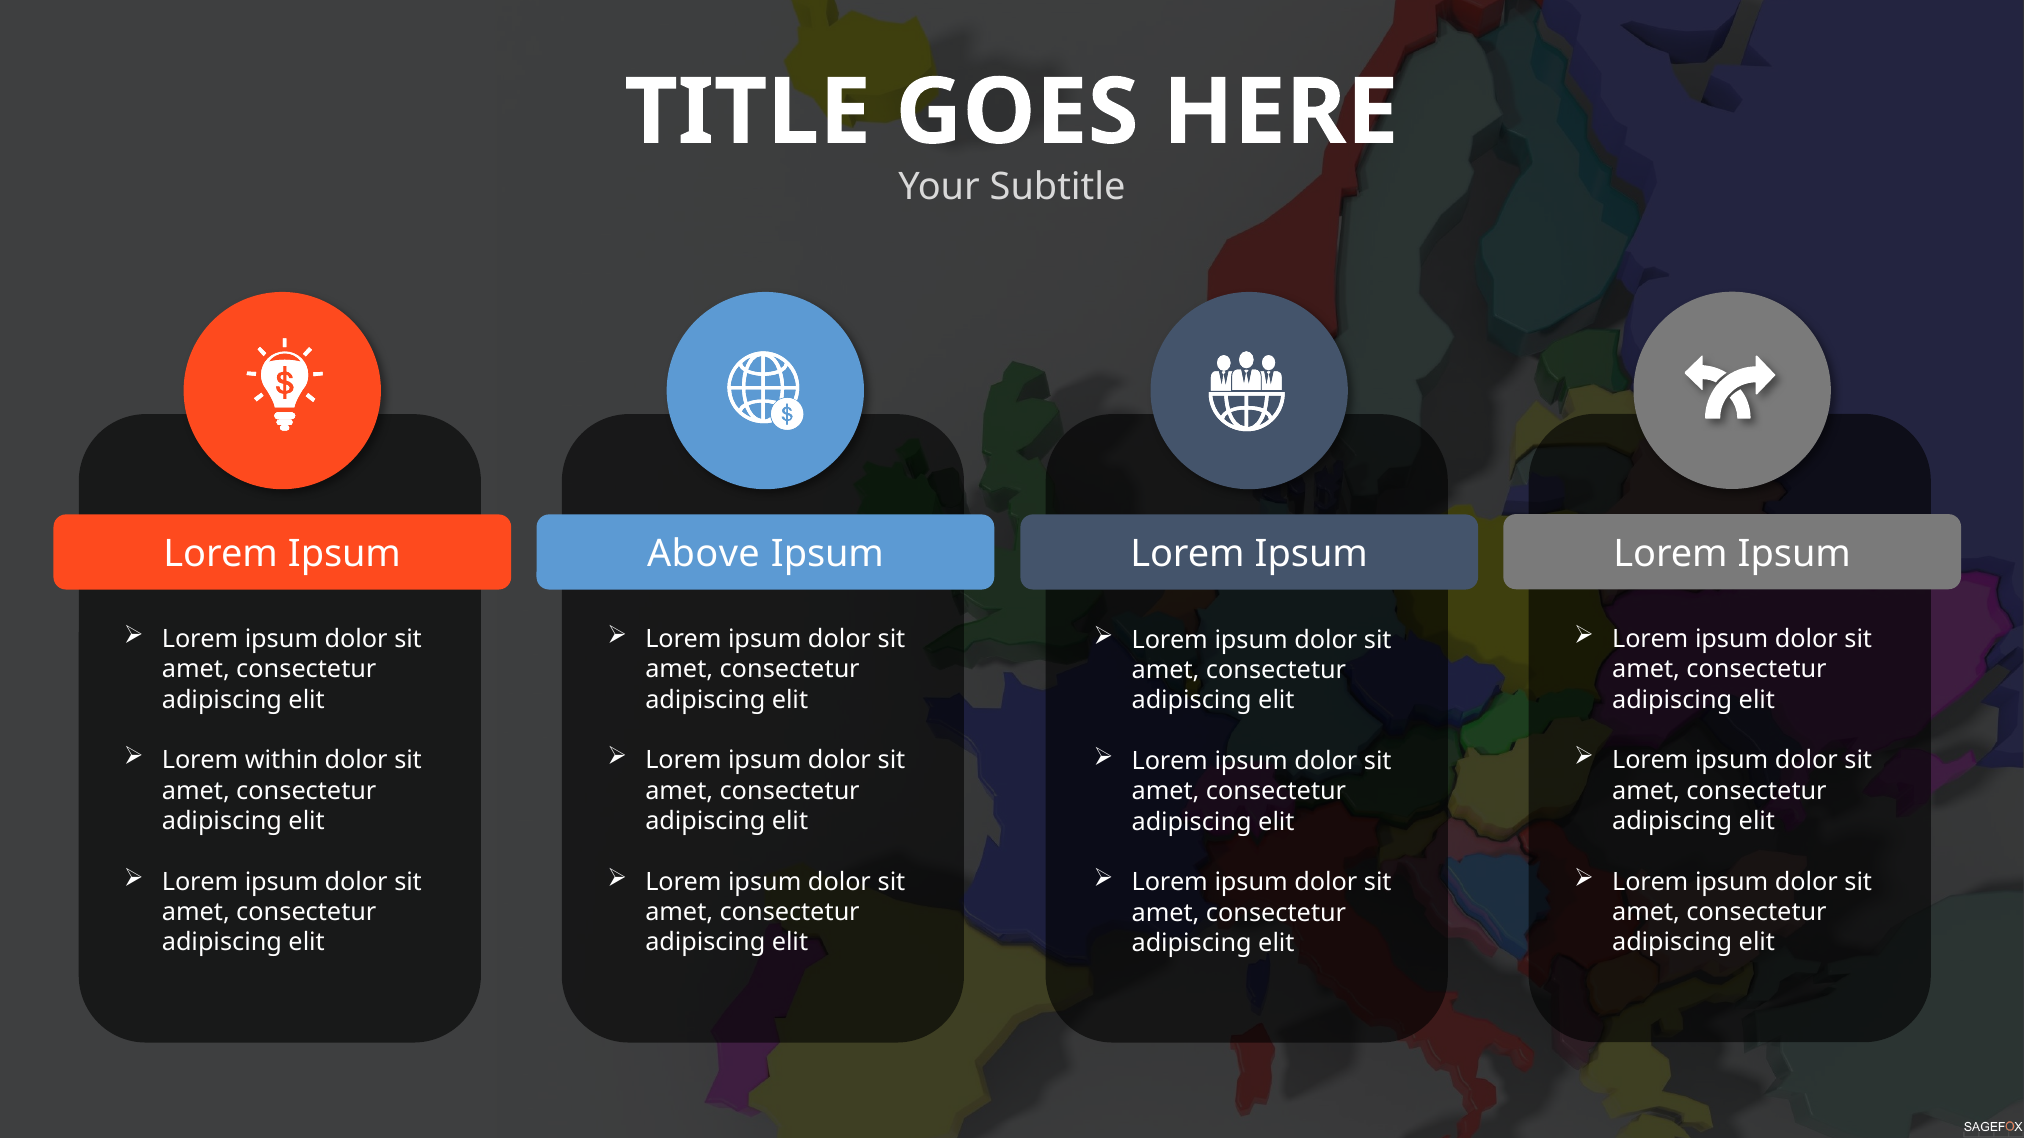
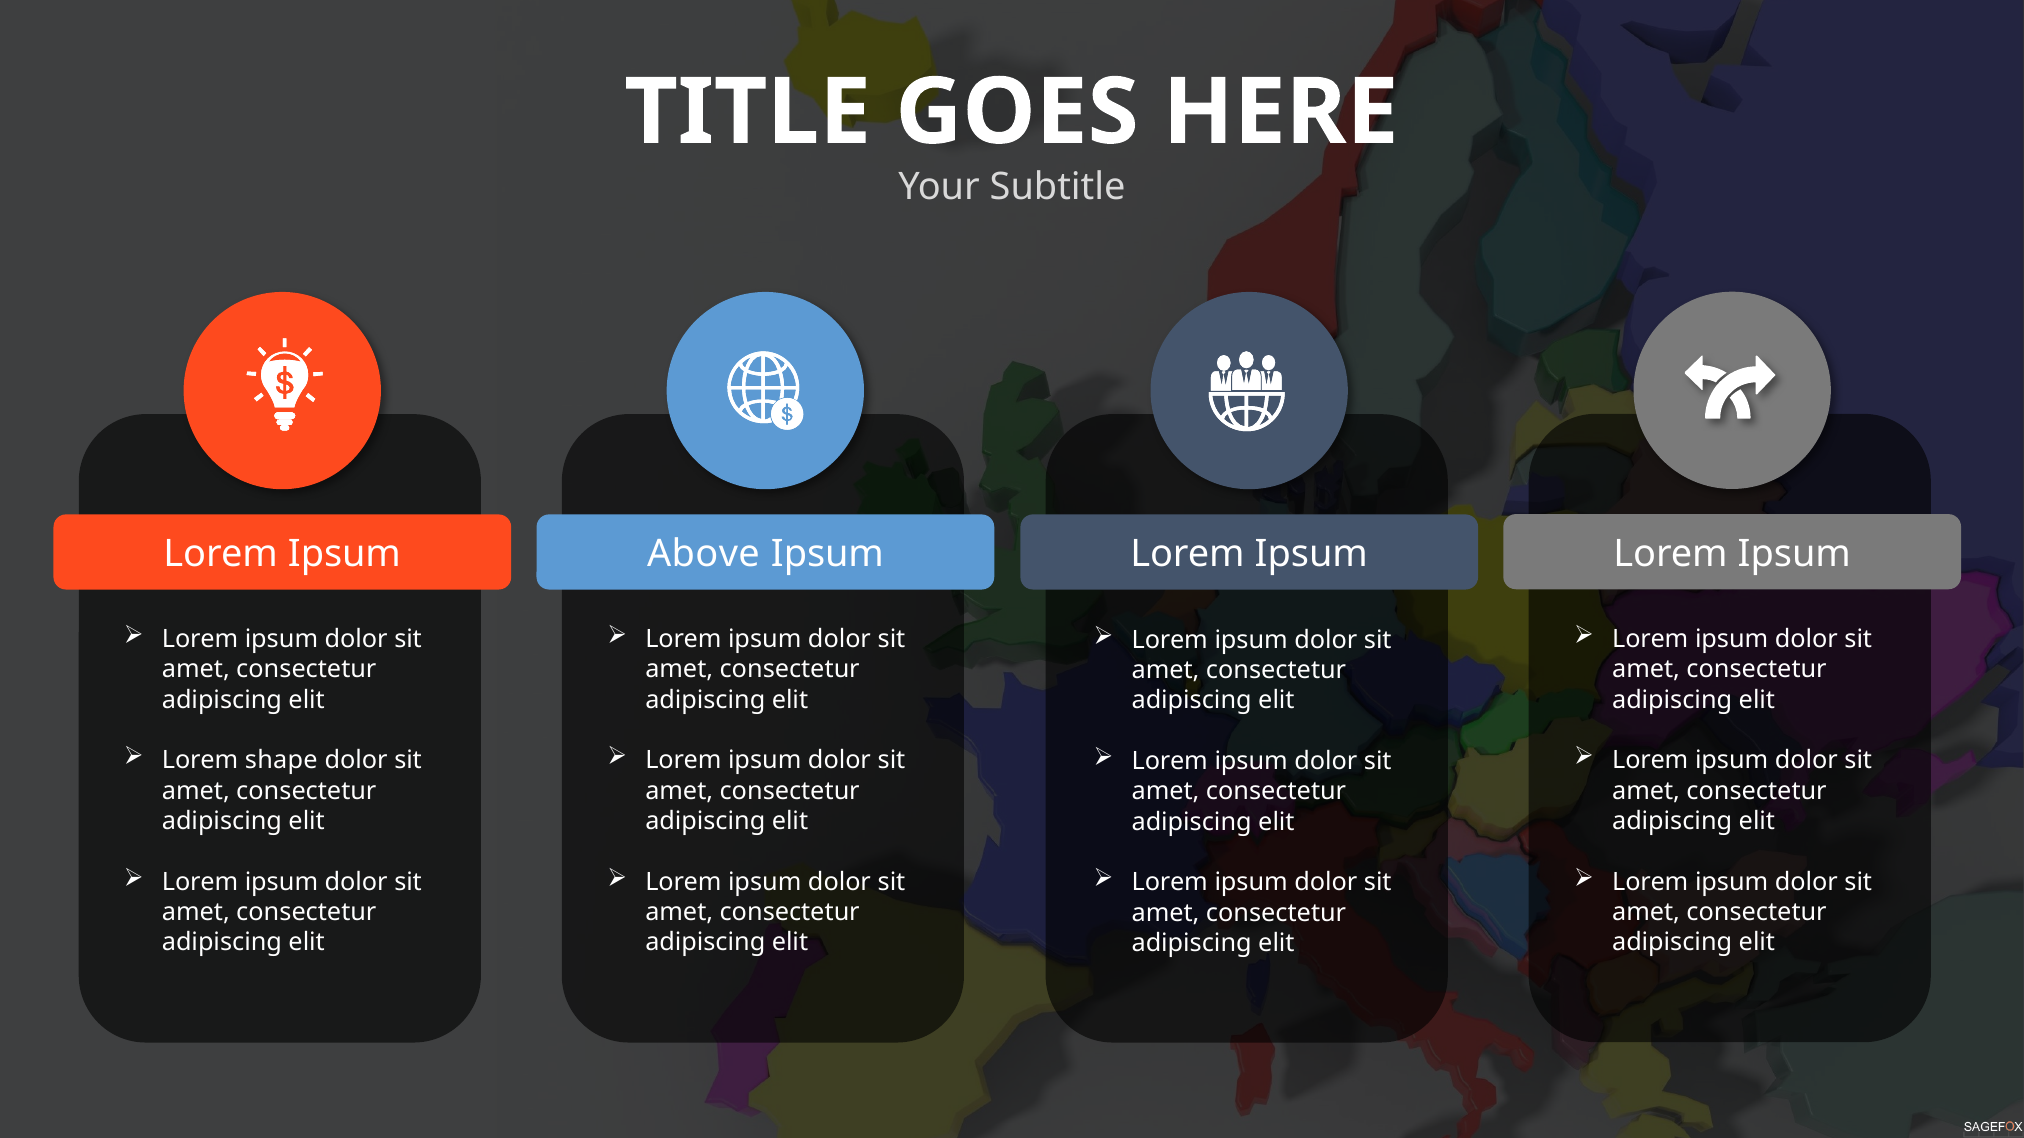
within: within -> shape (281, 761)
